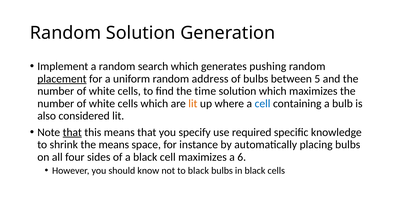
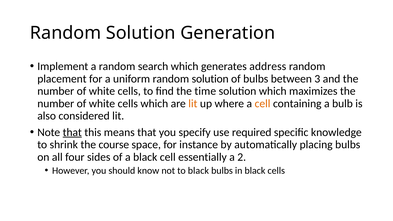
pushing: pushing -> address (268, 66)
placement underline: present -> none (62, 79)
uniform random address: address -> solution (210, 79)
5: 5 -> 3 (317, 79)
cell colour: blue -> orange (263, 103)
the means: means -> course (114, 145)
cell maximizes: maximizes -> essentially (202, 157)
6: 6 -> 2 (242, 157)
